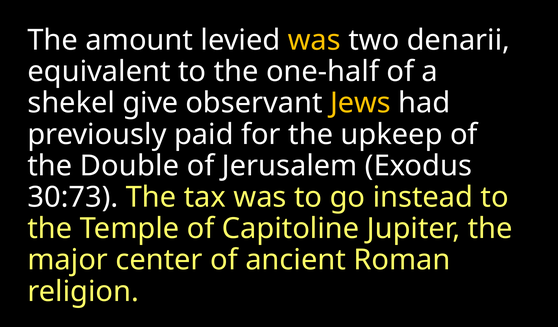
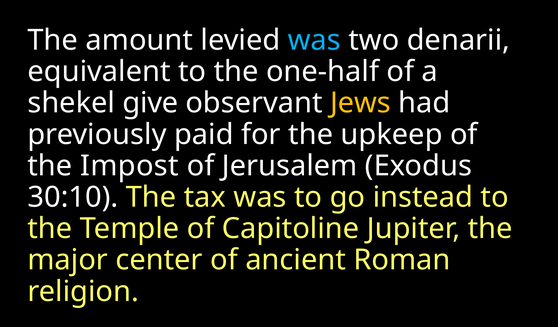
was colour: yellow -> light blue (314, 40)
Double: Double -> Impost (129, 166)
30:73: 30:73 -> 30:10 (73, 197)
